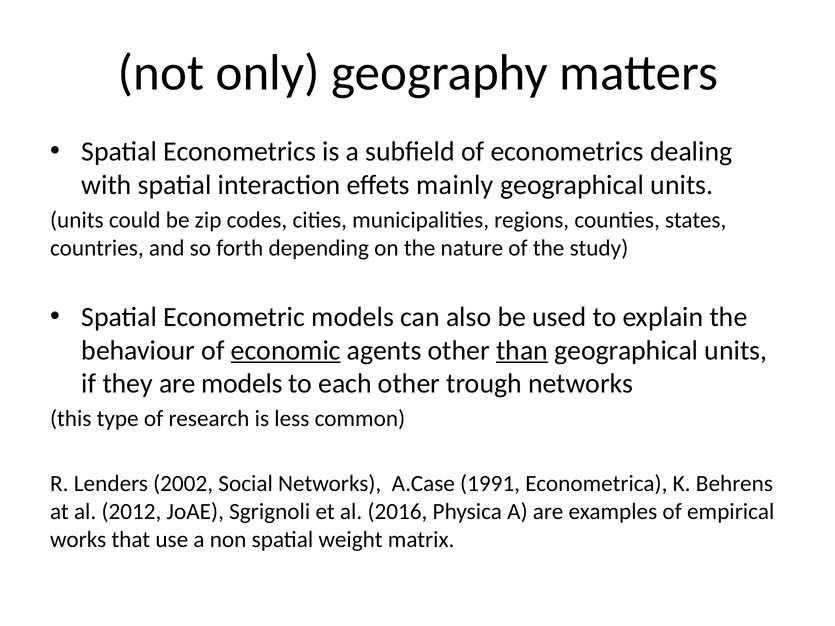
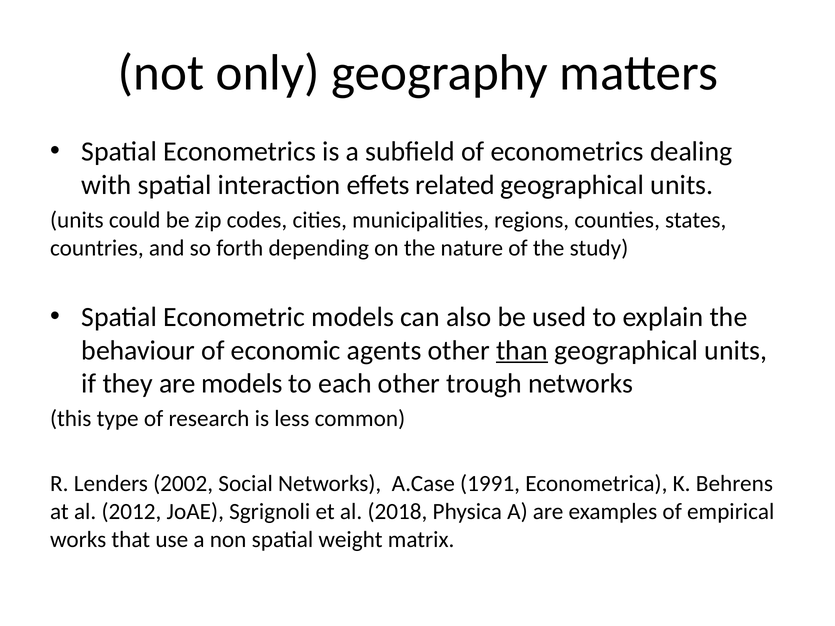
mainly: mainly -> related (455, 185)
economic underline: present -> none (286, 350)
2016: 2016 -> 2018 (397, 512)
